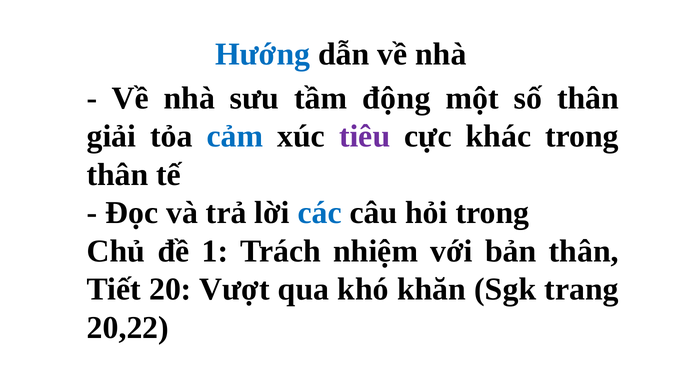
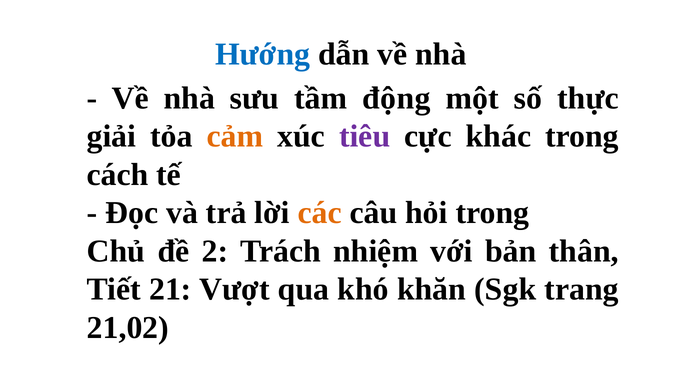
số thân: thân -> thực (588, 98)
cảm colour: blue -> orange (235, 136)
thân: thân -> cách (118, 174)
các colour: blue -> orange (320, 213)
1: 1 -> 2 (215, 251)
20: 20 -> 21 (170, 289)
20,22: 20,22 -> 21,02 (128, 327)
